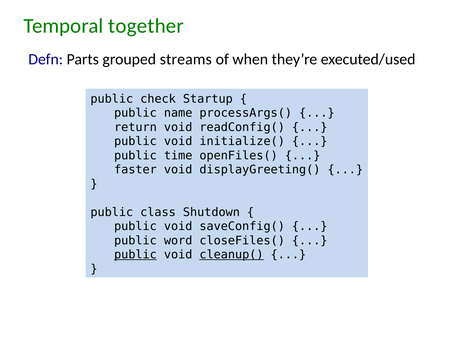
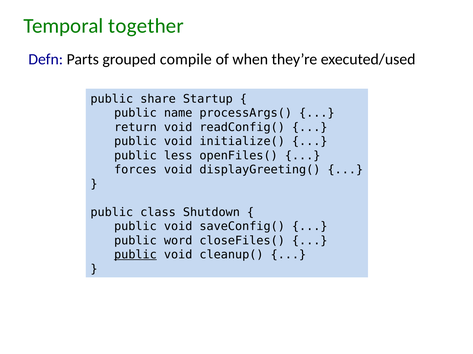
streams: streams -> compile (186, 59)
check: check -> share (158, 99)
time: time -> less (178, 156)
faster: faster -> forces (135, 170)
cleanup( underline: present -> none (232, 255)
